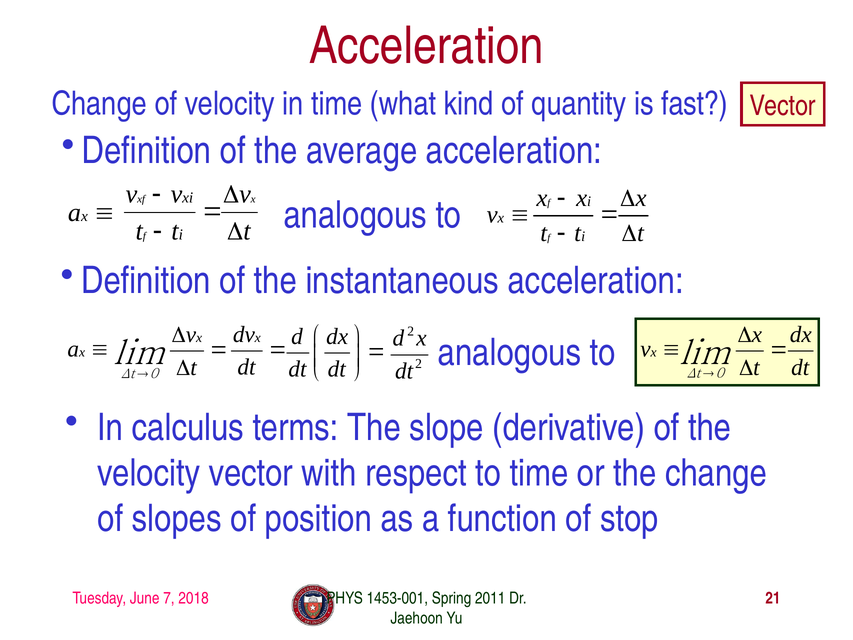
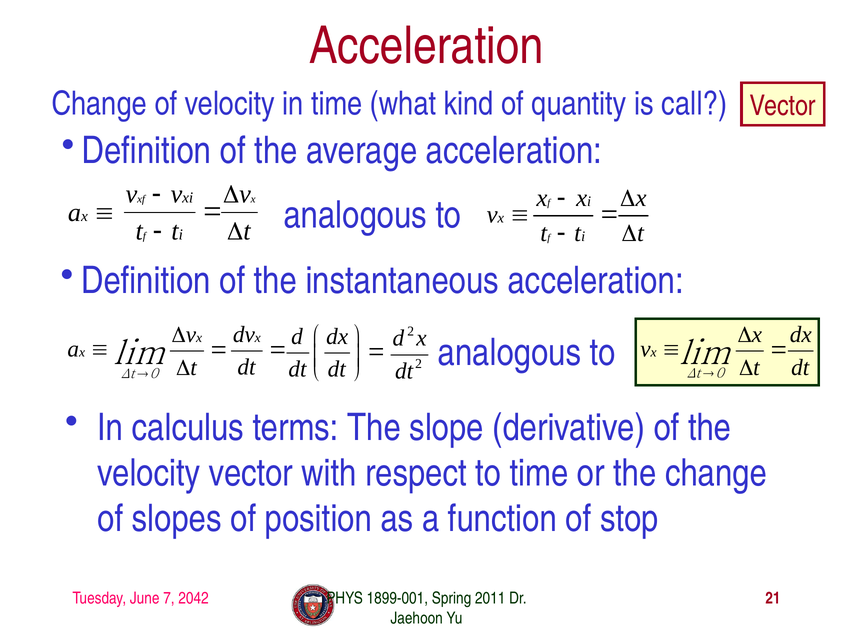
fast: fast -> call (694, 104)
2018: 2018 -> 2042 (194, 598)
1453-001: 1453-001 -> 1899-001 (397, 598)
